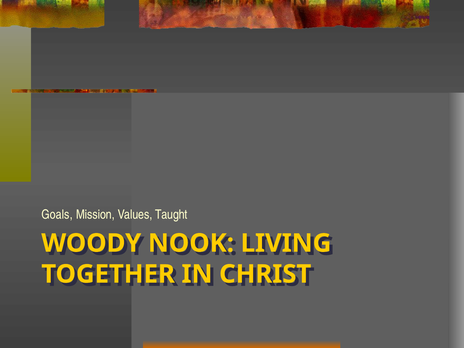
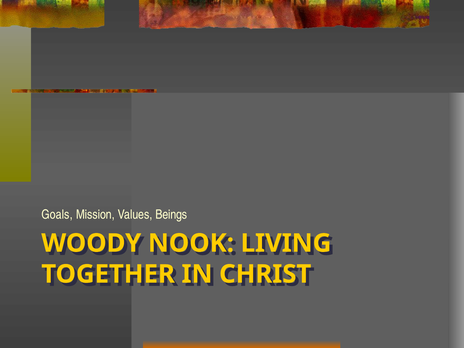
Taught: Taught -> Beings (171, 214)
